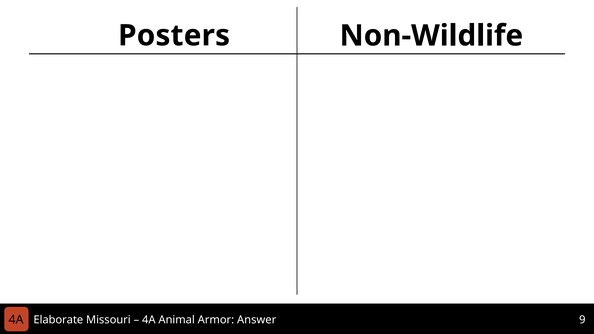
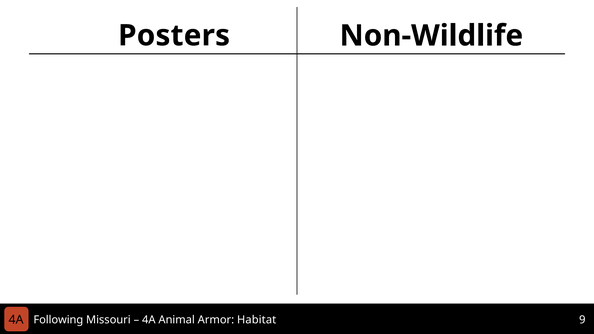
Elaborate: Elaborate -> Following (58, 320)
Answer: Answer -> Habitat (257, 320)
